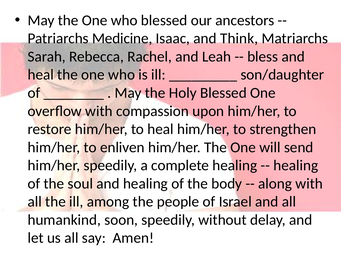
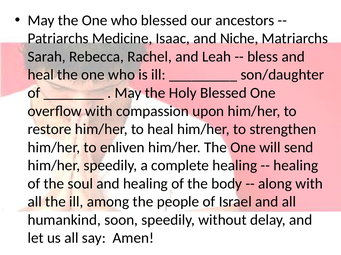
Think: Think -> Niche (239, 39)
